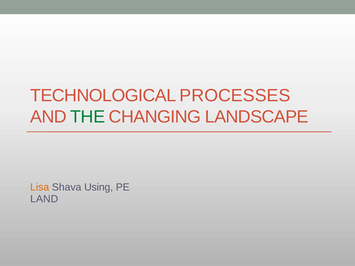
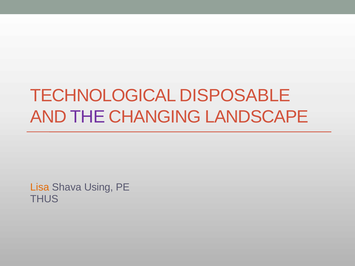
PROCESSES: PROCESSES -> DISPOSABLE (235, 96)
THE colour: green -> purple (88, 117)
LAND: LAND -> THUS (44, 199)
